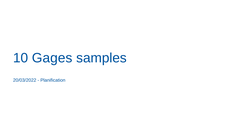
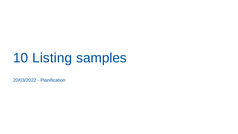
Gages: Gages -> Listing (52, 58)
